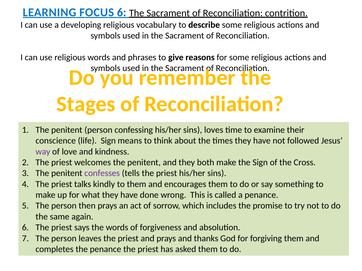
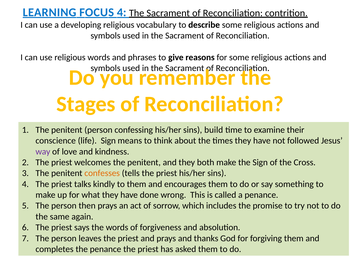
FOCUS 6: 6 -> 4 (122, 12)
loves: loves -> build (214, 130)
confesses colour: purple -> orange (102, 174)
